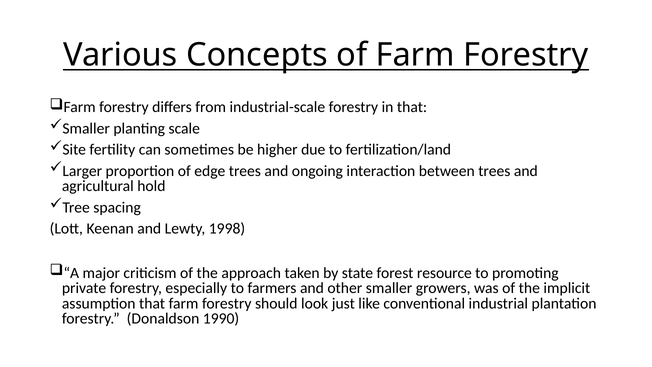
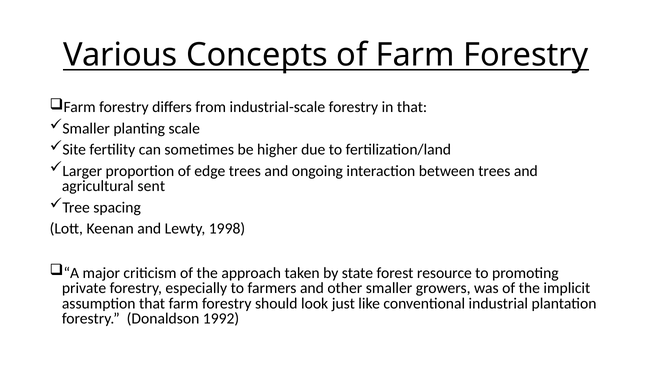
hold: hold -> sent (151, 186)
1990: 1990 -> 1992 (221, 318)
